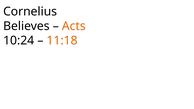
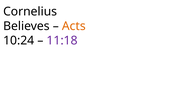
11:18 colour: orange -> purple (62, 41)
